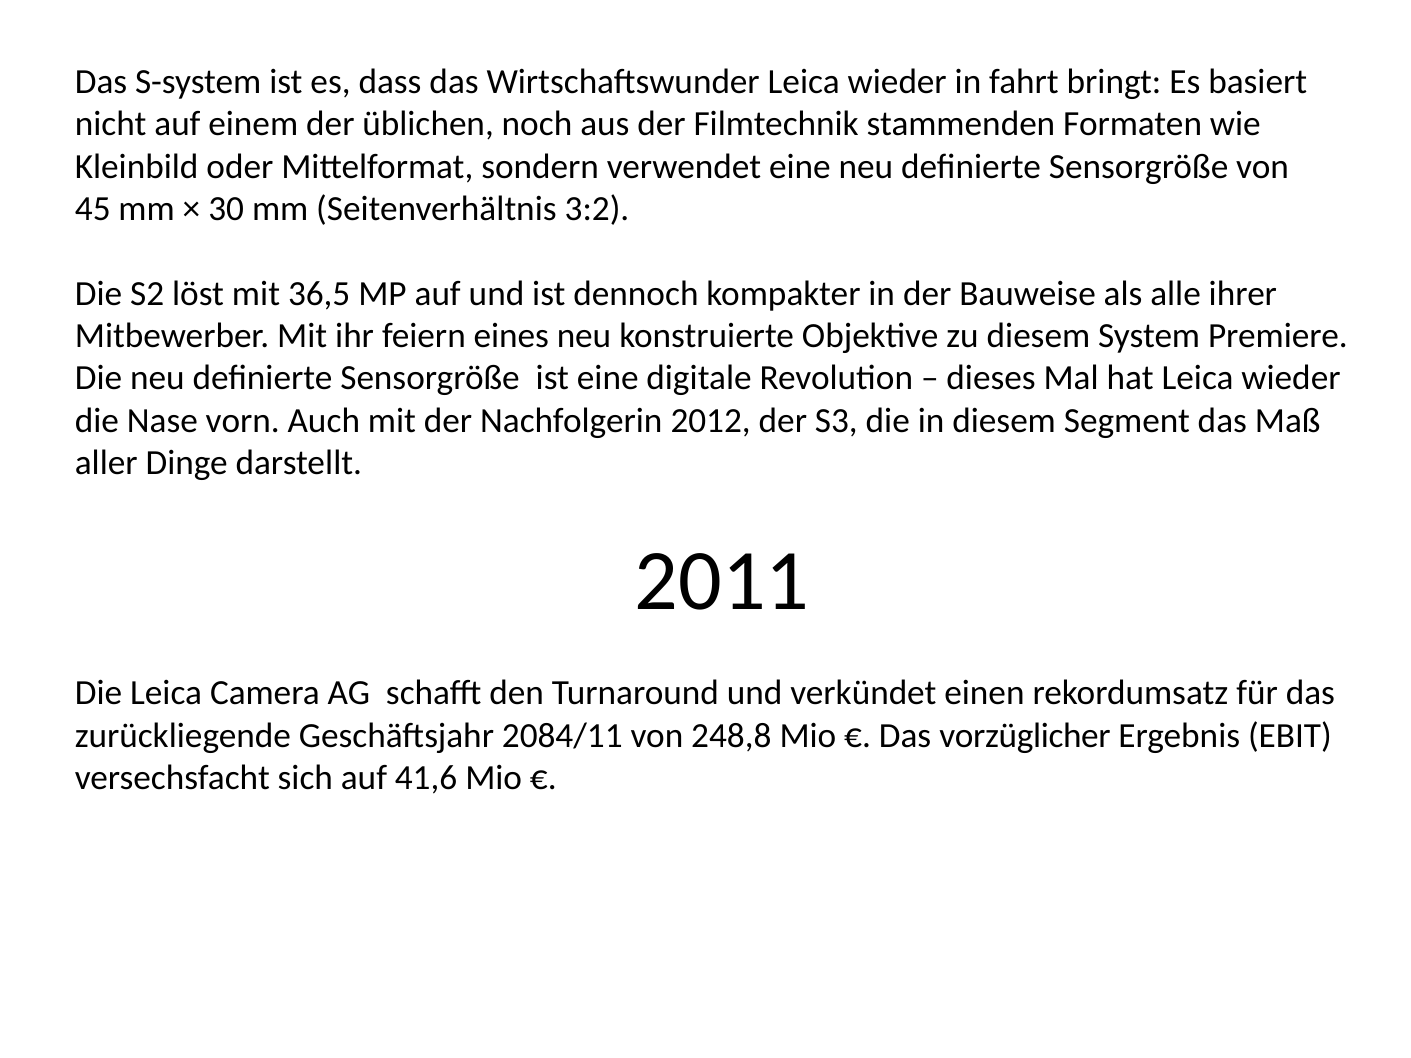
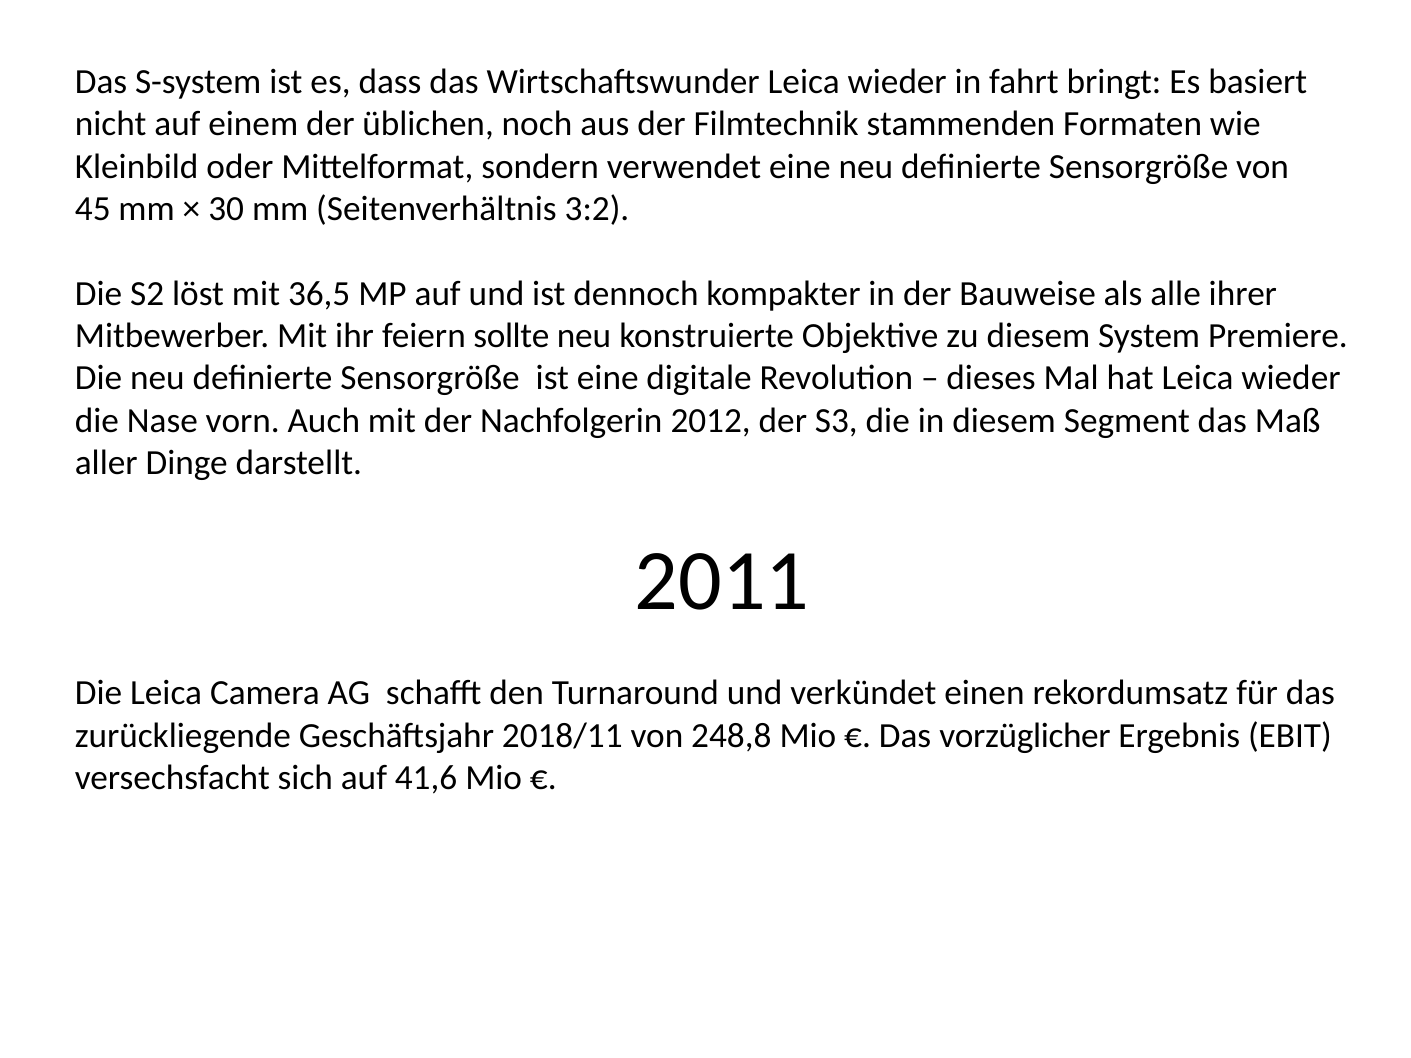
eines: eines -> sollte (511, 336)
2084/11: 2084/11 -> 2018/11 (562, 736)
